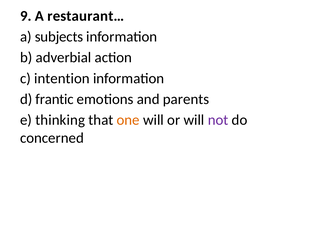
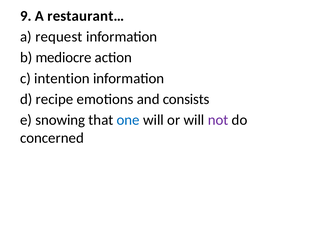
subjects: subjects -> request (59, 37)
adverbial: adverbial -> mediocre (64, 57)
frantic: frantic -> recipe (54, 99)
parents: parents -> consists (186, 99)
thinking: thinking -> snowing (60, 120)
one colour: orange -> blue (128, 120)
